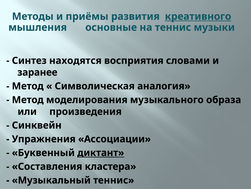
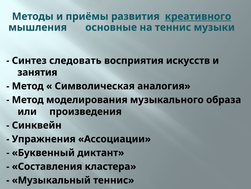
находятся: находятся -> следовать (75, 60)
словами: словами -> искусств (188, 60)
заранее: заранее -> занятия (37, 72)
диктант underline: present -> none (101, 152)
